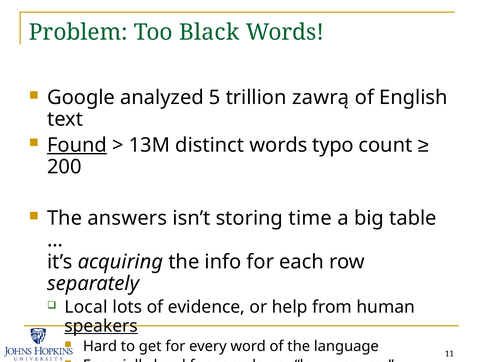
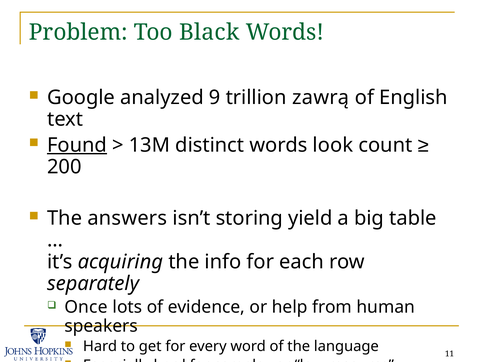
5: 5 -> 9 (215, 98)
typo: typo -> look (333, 145)
time: time -> yield (310, 218)
Local: Local -> Once (86, 307)
speakers underline: present -> none (101, 326)
